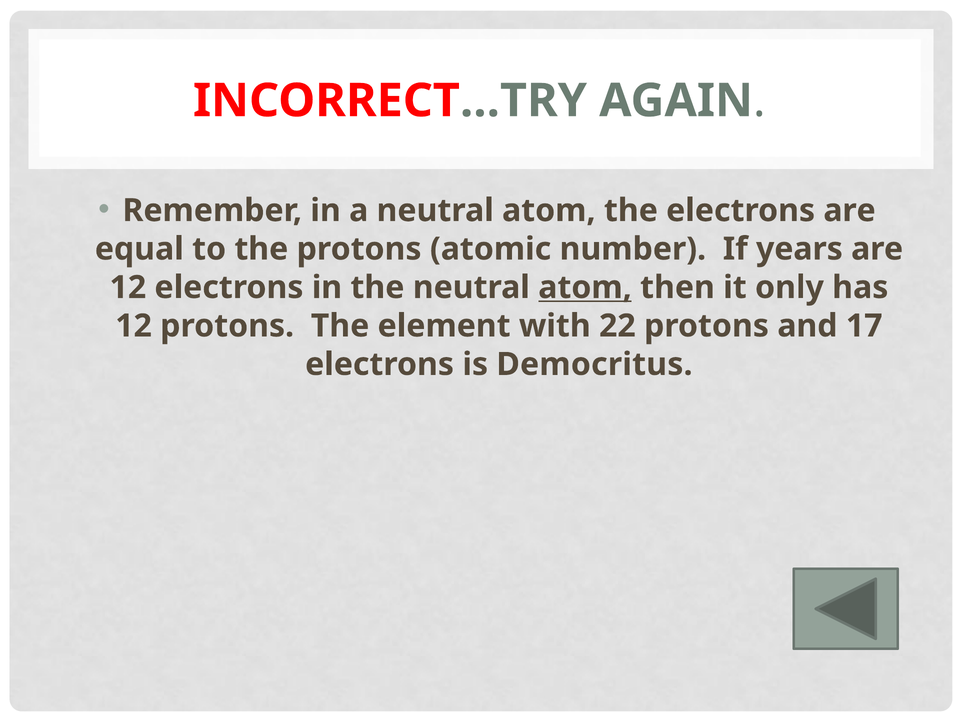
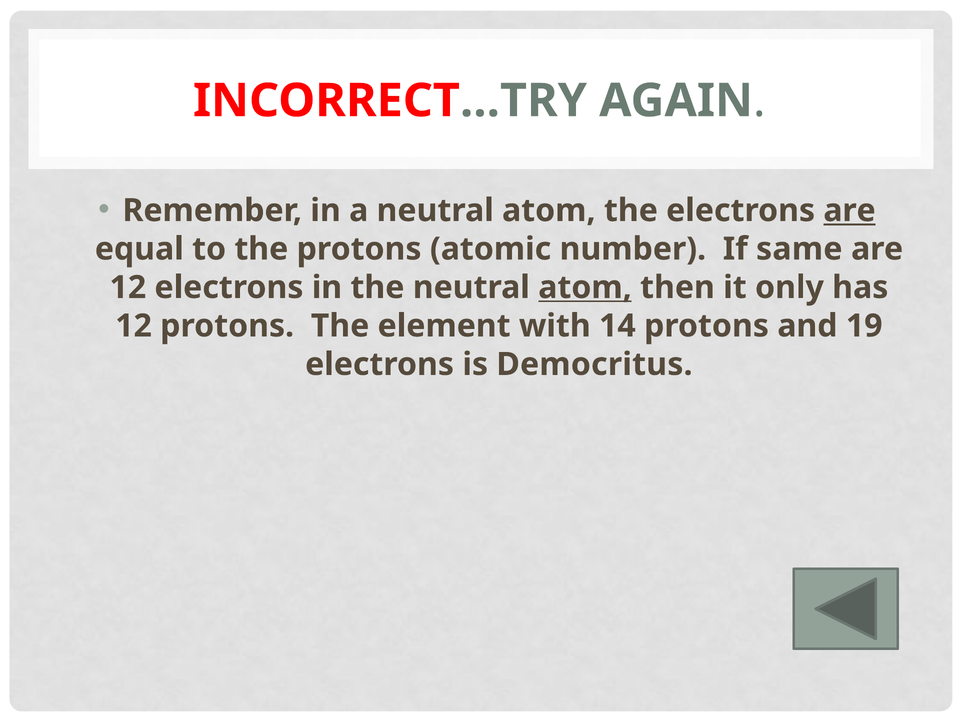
are underline: none -> present (850, 211)
years: years -> same (799, 249)
22: 22 -> 14 (617, 326)
17: 17 -> 19 (864, 326)
